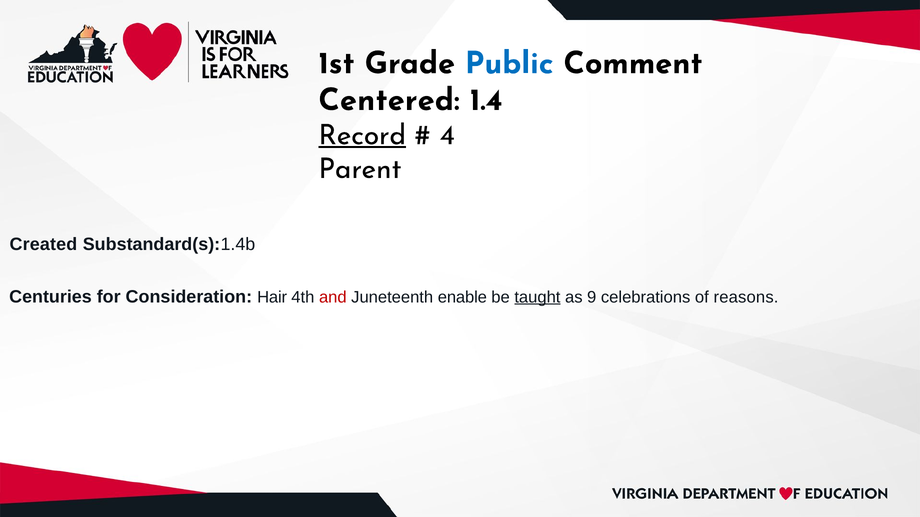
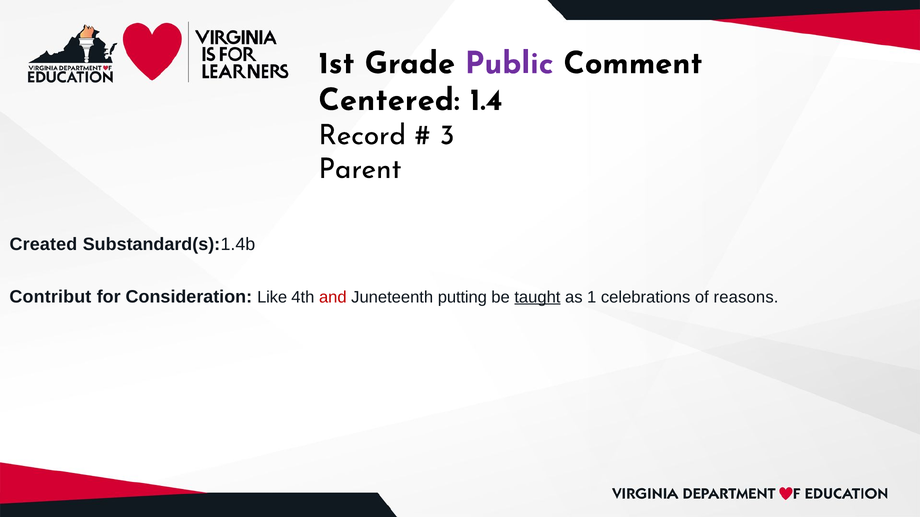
Public colour: blue -> purple (509, 63)
Record underline: present -> none (362, 135)
4: 4 -> 3 (447, 135)
Centuries: Centuries -> Contribut (50, 297)
Hair: Hair -> Like (272, 297)
enable: enable -> putting (462, 297)
9: 9 -> 1 (592, 297)
